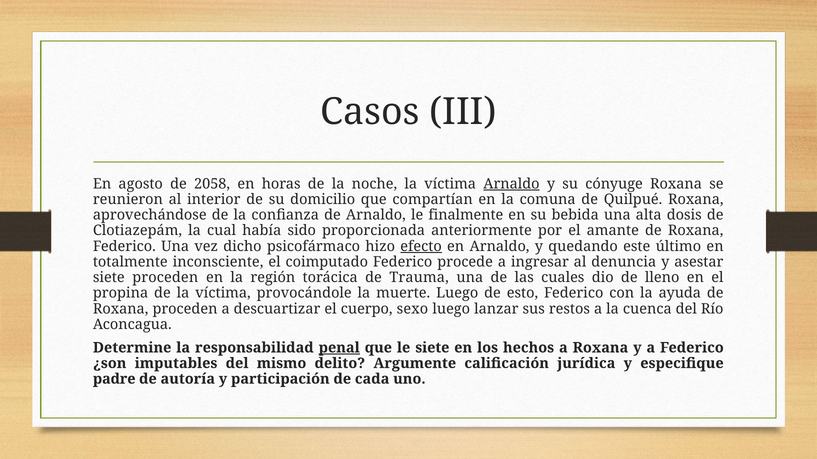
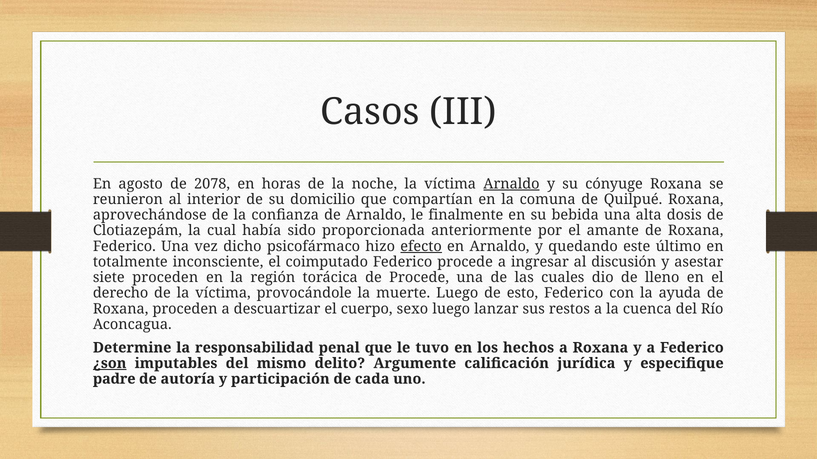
2058: 2058 -> 2078 (212, 184)
denuncia: denuncia -> discusión (624, 262)
de Trauma: Trauma -> Procede (419, 278)
propina: propina -> derecho (121, 294)
penal underline: present -> none (339, 348)
le siete: siete -> tuvo (432, 348)
¿son underline: none -> present (110, 364)
